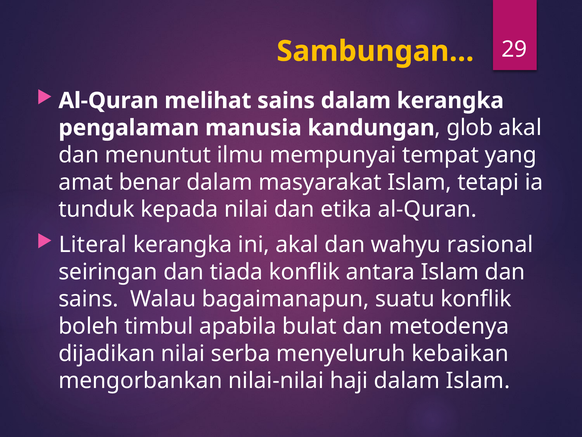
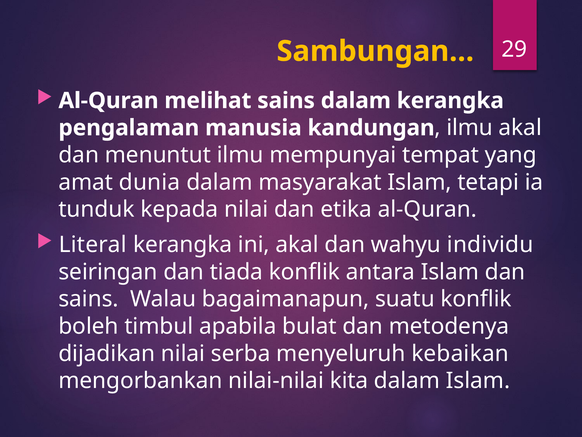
glob: glob -> ilmu (470, 128)
benar: benar -> dunia (150, 182)
rasional: rasional -> individu (490, 244)
haji: haji -> kita (349, 380)
